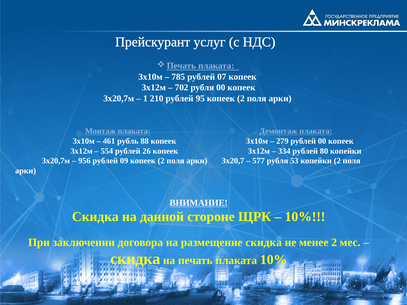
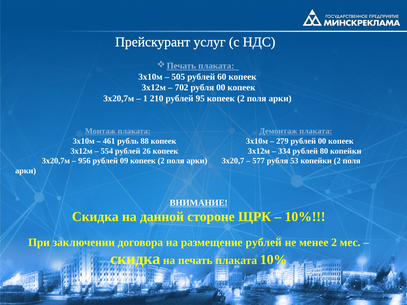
785: 785 -> 505 (178, 77)
07: 07 -> 60 (222, 77)
размещение скидка: скидка -> рублей (264, 242)
